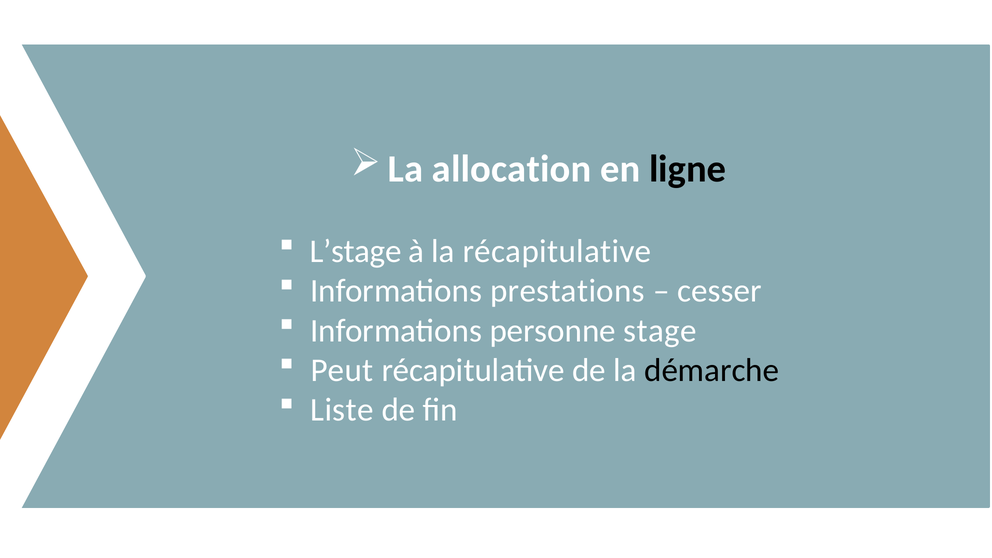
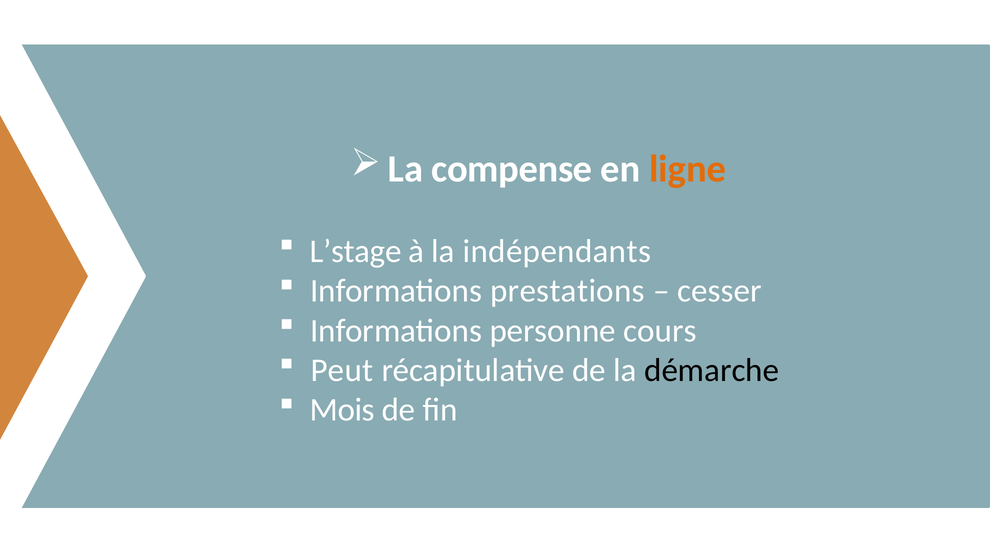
allocation: allocation -> compense (512, 169)
ligne colour: black -> orange (688, 169)
la récapitulative: récapitulative -> indépendants (557, 251)
stage: stage -> cours (660, 331)
Liste: Liste -> Mois (342, 410)
